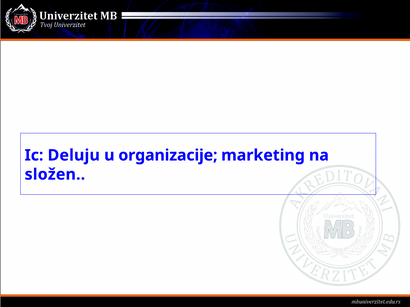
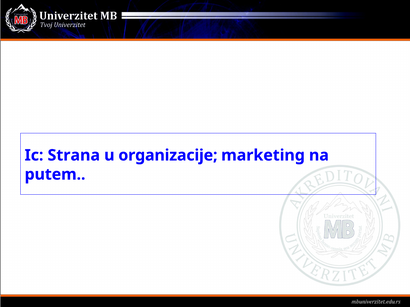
Deluju: Deluju -> Strana (74, 156)
složen: složen -> putem (55, 175)
